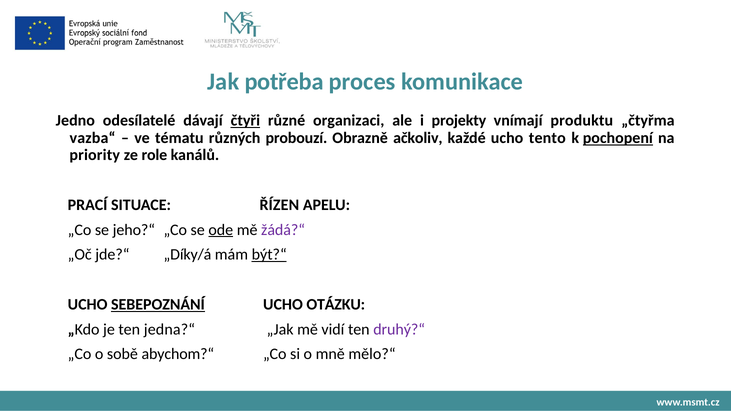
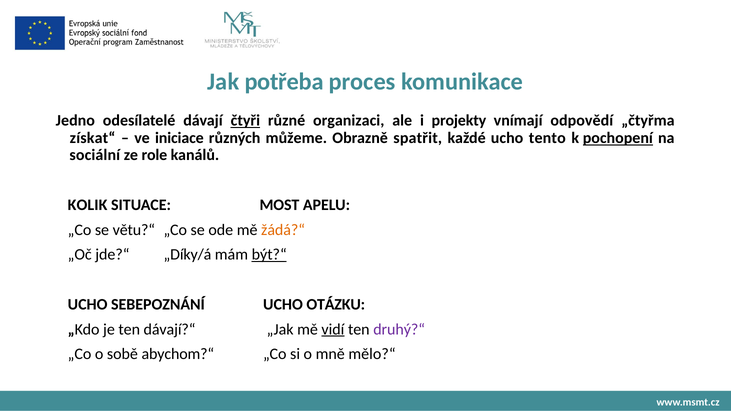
produktu: produktu -> odpovědí (582, 121)
vazba“: vazba“ -> získat“ (93, 138)
tématu: tématu -> iniciace (179, 138)
probouzí: probouzí -> můžeme (296, 138)
ačkoliv: ačkoliv -> spatřit (418, 138)
priority: priority -> sociální (95, 155)
PRACÍ: PRACÍ -> KOLIK (88, 205)
ŘÍZEN: ŘÍZEN -> MOST (279, 205)
jeho?“: jeho?“ -> větu?“ (134, 230)
ode underline: present -> none (221, 230)
žádá?“ colour: purple -> orange (283, 230)
SEBEPOZNÁNÍ underline: present -> none (158, 305)
jedna?“: jedna?“ -> dávají?“ (170, 329)
vidí underline: none -> present (333, 329)
